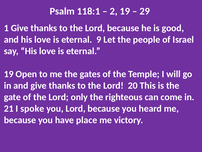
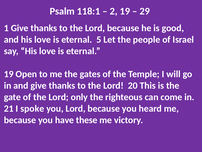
9: 9 -> 5 (99, 40)
place: place -> these (87, 120)
